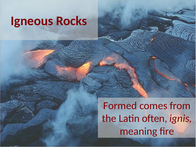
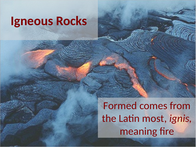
often: often -> most (154, 118)
